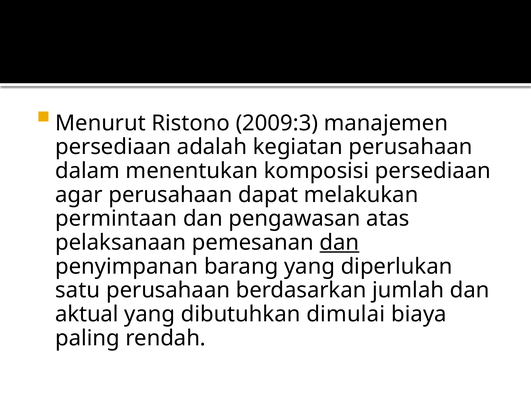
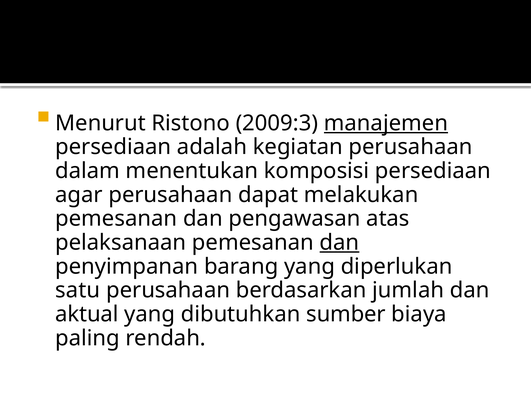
manajemen underline: none -> present (386, 123)
permintaan: permintaan -> pemesanan (116, 219)
dimulai: dimulai -> sumber (346, 314)
